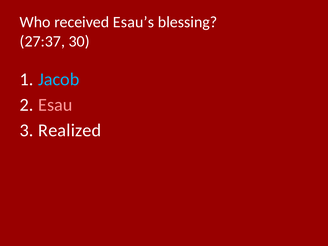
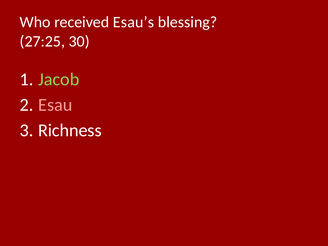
27:37: 27:37 -> 27:25 (42, 41)
Jacob colour: light blue -> light green (59, 79)
Realized: Realized -> Richness (70, 130)
